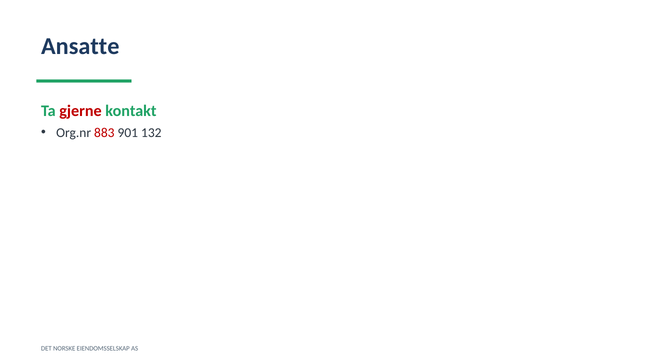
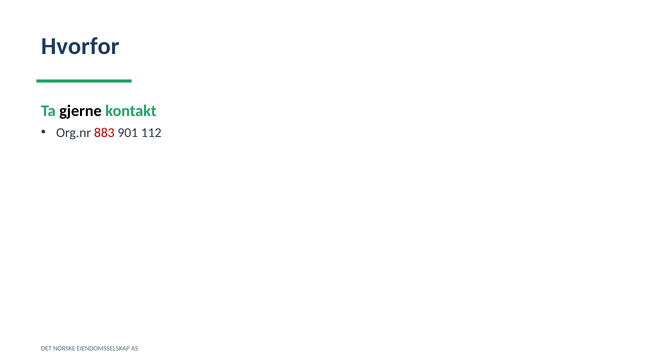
Ansatte: Ansatte -> Hvorfor (80, 46)
gjerne colour: red -> black (81, 111)
132: 132 -> 112 (151, 133)
